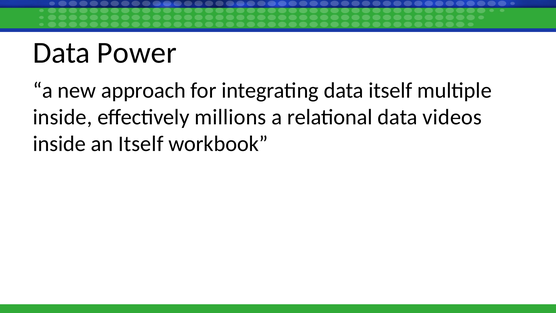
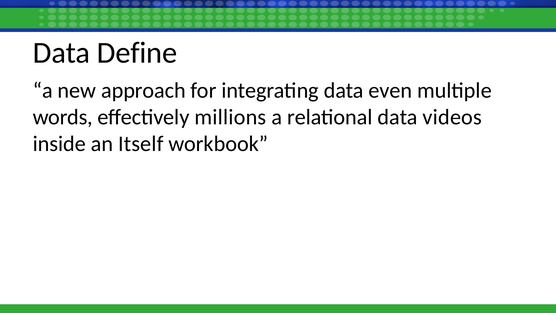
Power: Power -> Define (137, 53)
data itself: itself -> even (390, 90)
inside: inside -> words (63, 117)
